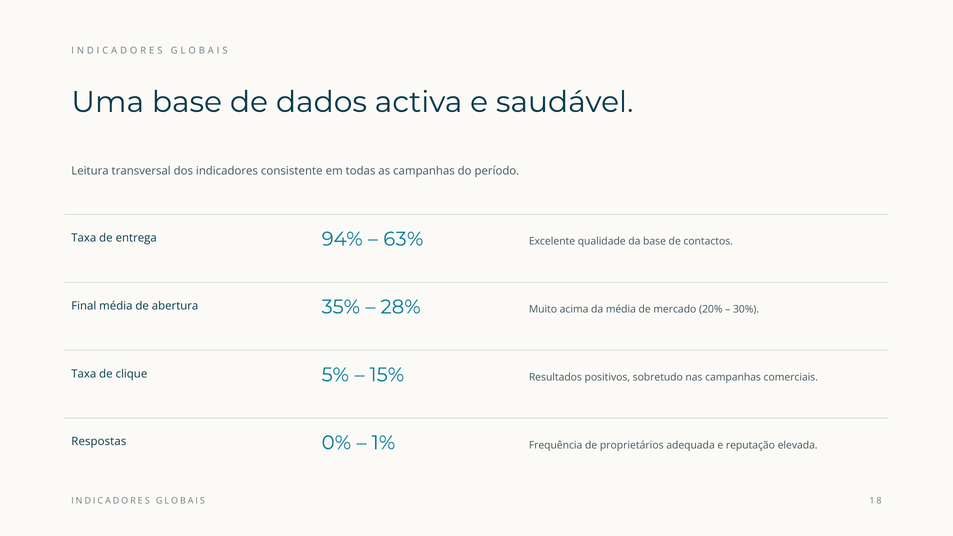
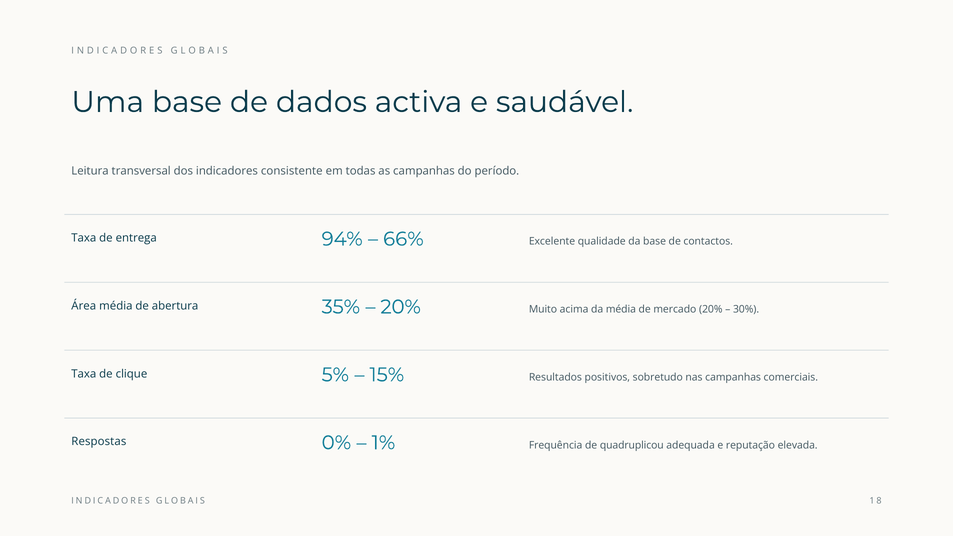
63%: 63% -> 66% (403, 239)
Final: Final -> Área (84, 306)
28%: 28% -> 20% (401, 307)
proprietários: proprietários -> quadruplicou (632, 445)
